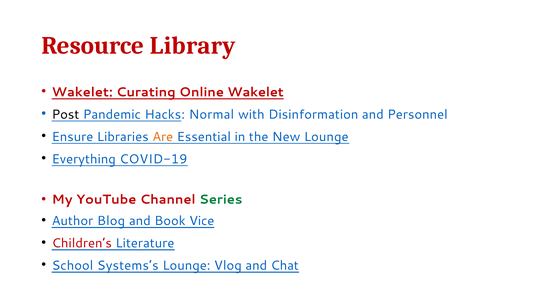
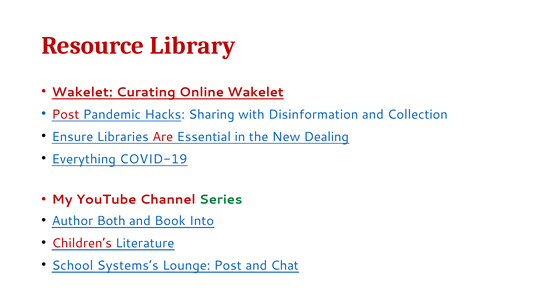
Post colour: black -> red (65, 115)
Normal: Normal -> Sharing (212, 115)
Personnel: Personnel -> Collection (418, 115)
Are colour: orange -> red (163, 137)
New Lounge: Lounge -> Dealing (326, 137)
Blog: Blog -> Both (111, 221)
Vice: Vice -> Into (202, 221)
Lounge Vlog: Vlog -> Post (228, 266)
